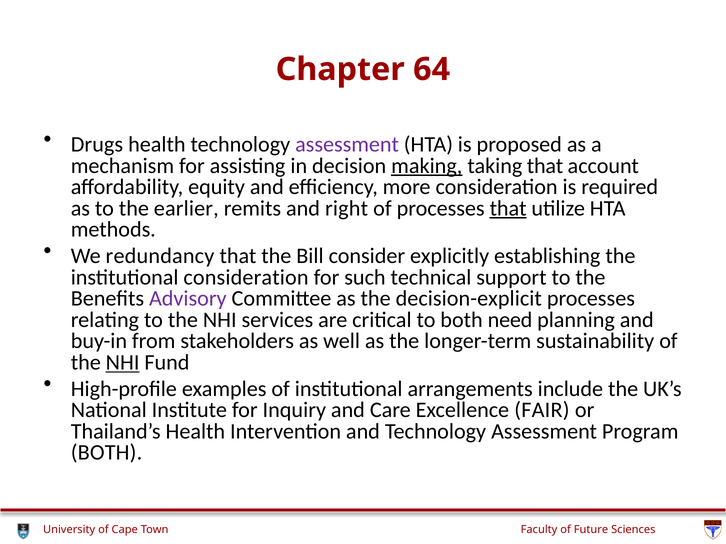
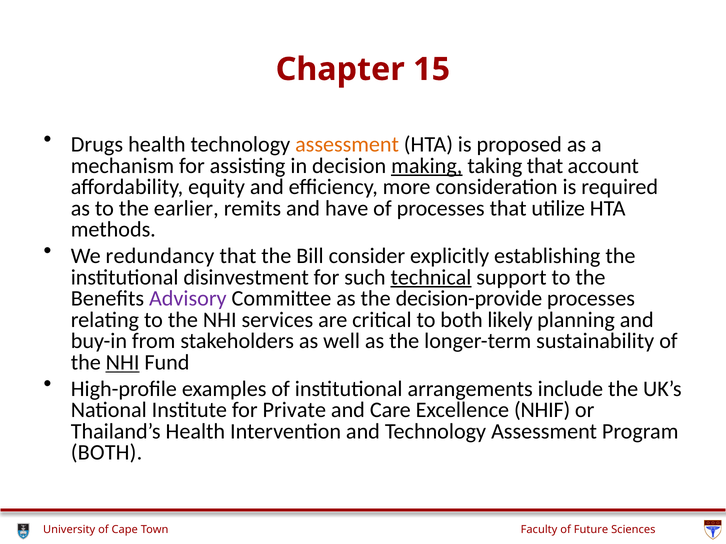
64: 64 -> 15 (432, 69)
assessment colour: purple -> orange (347, 145)
right: right -> have (347, 209)
that underline: present -> none (508, 209)
institutional consideration: consideration -> disinvestment (246, 278)
technical underline: none -> present (431, 278)
decision-explicit: decision-explicit -> decision-provide (469, 299)
need: need -> likely (510, 320)
Inquiry: Inquiry -> Private (294, 410)
FAIR: FAIR -> NHIF (542, 410)
